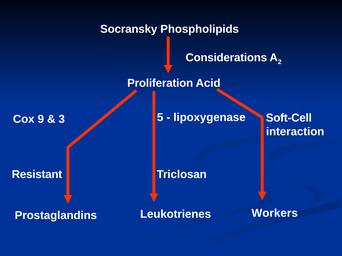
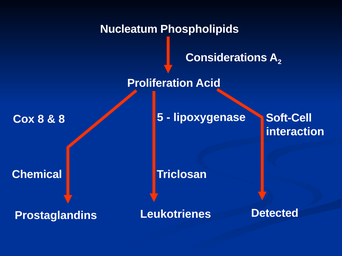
Socransky: Socransky -> Nucleatum (129, 29)
Cox 9: 9 -> 8 (41, 119)
3: 3 -> 8 (62, 119)
Resistant: Resistant -> Chemical (37, 175)
Workers: Workers -> Detected (275, 214)
